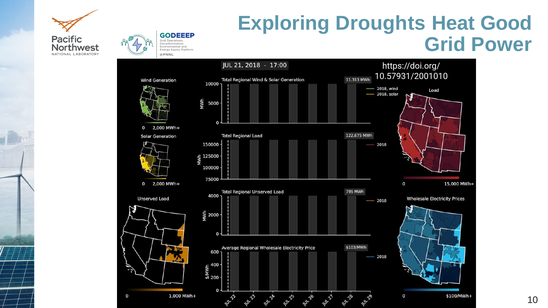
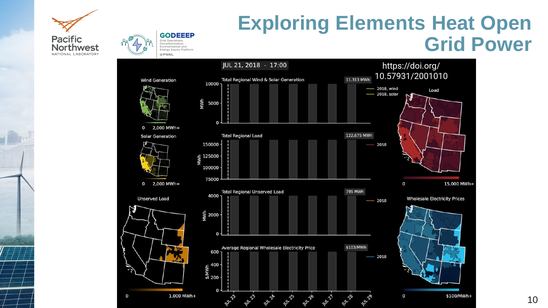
Droughts: Droughts -> Elements (381, 23)
Good: Good -> Open (506, 23)
